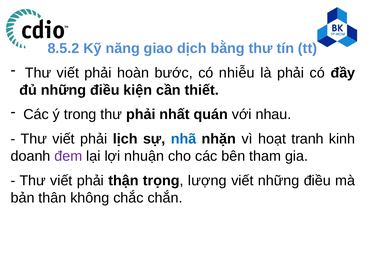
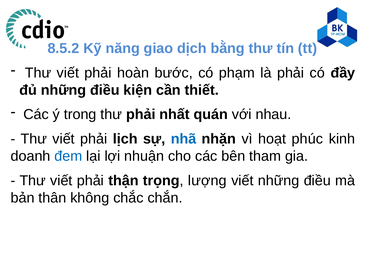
nhiễu: nhiễu -> phạm (237, 73)
tranh: tranh -> phúc (307, 139)
đem colour: purple -> blue (68, 156)
